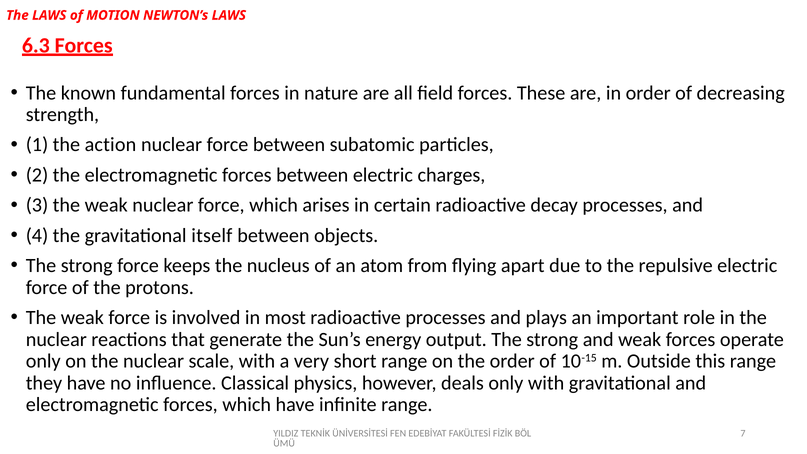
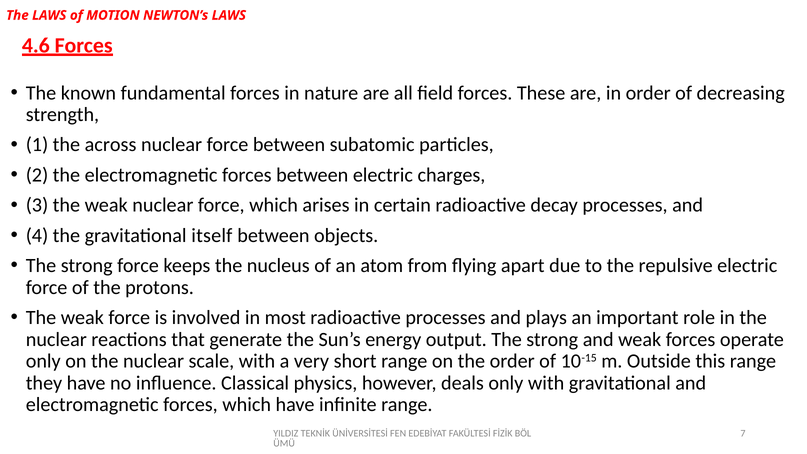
6.3: 6.3 -> 4.6 (36, 45)
action: action -> across (111, 145)
